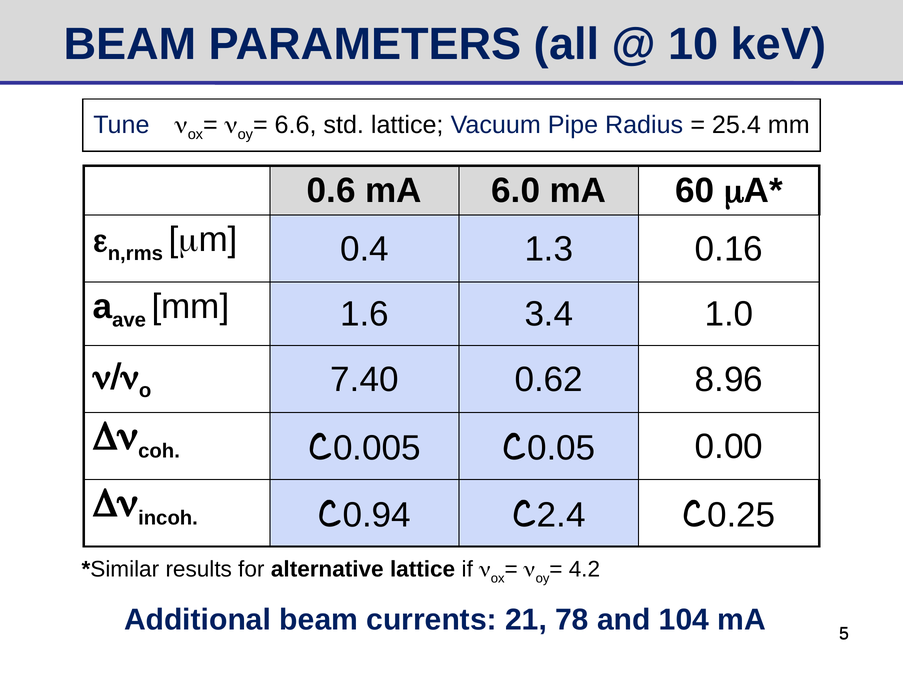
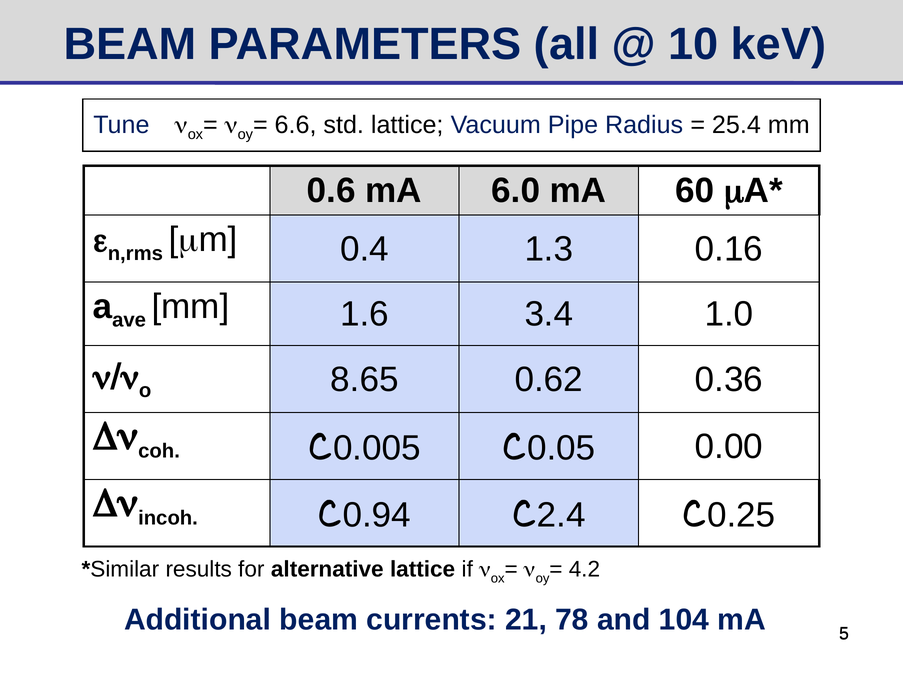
7.40: 7.40 -> 8.65 (364, 379)
8.96: 8.96 -> 0.36 (729, 379)
